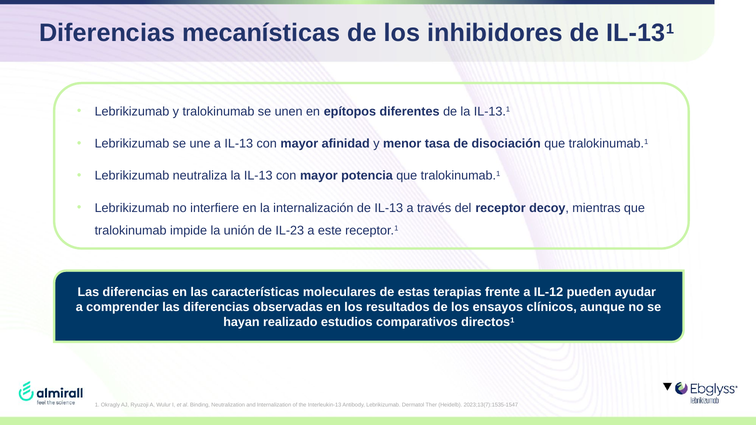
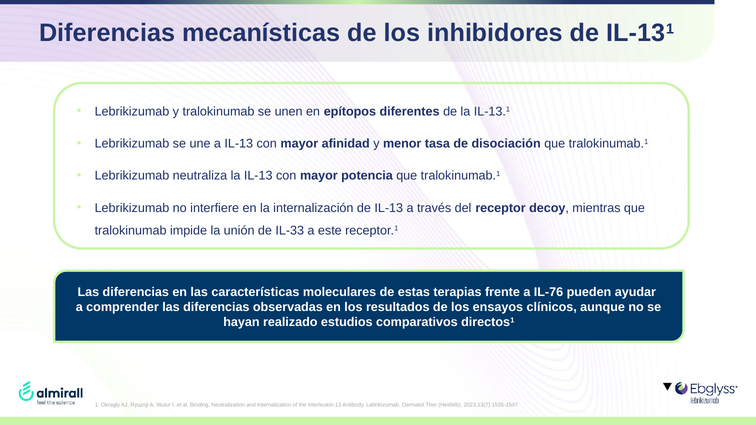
IL-23: IL-23 -> IL-33 (290, 231)
IL-12: IL-12 -> IL-76 (548, 292)
